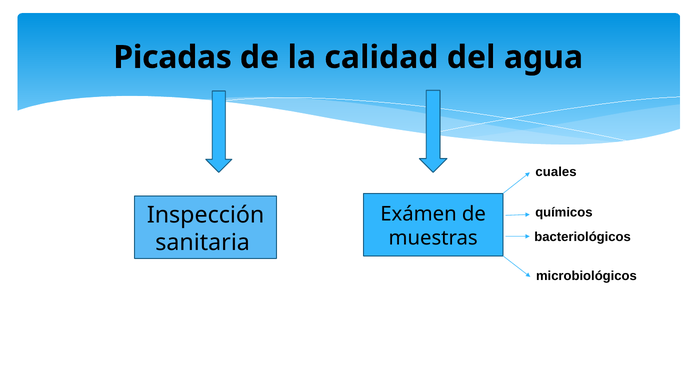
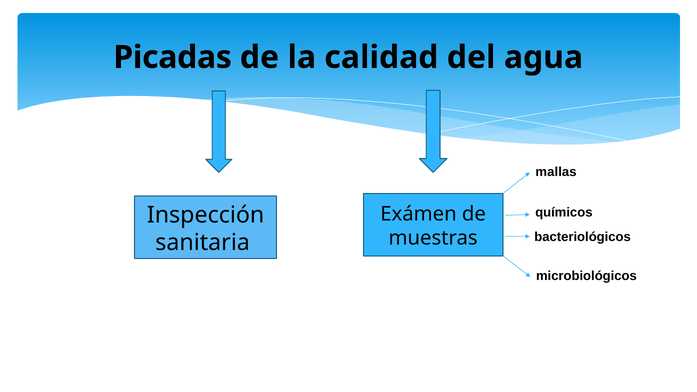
cuales: cuales -> mallas (556, 172)
